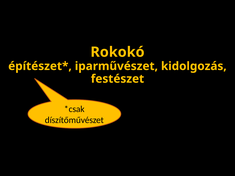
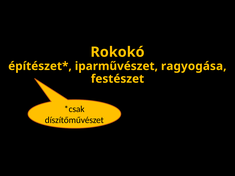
kidolgozás: kidolgozás -> ragyogása (194, 66)
